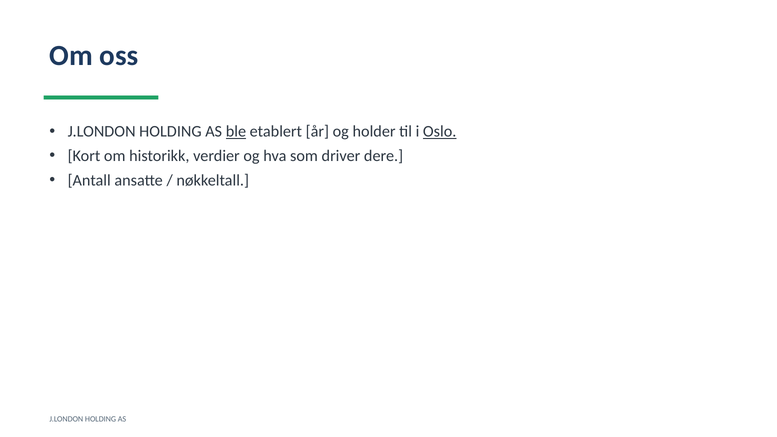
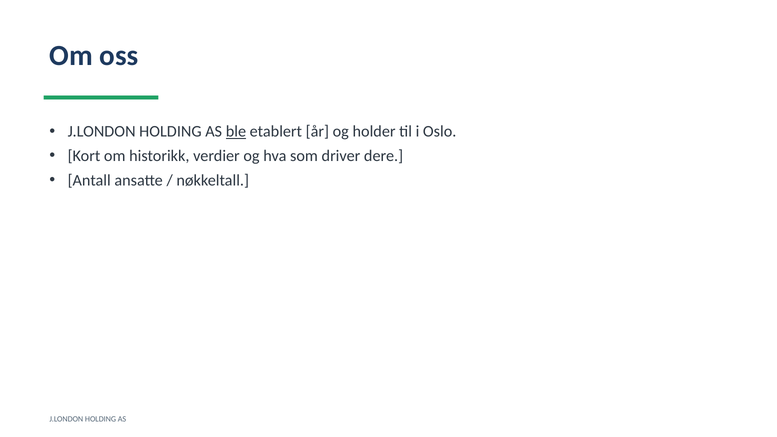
Oslo underline: present -> none (440, 132)
